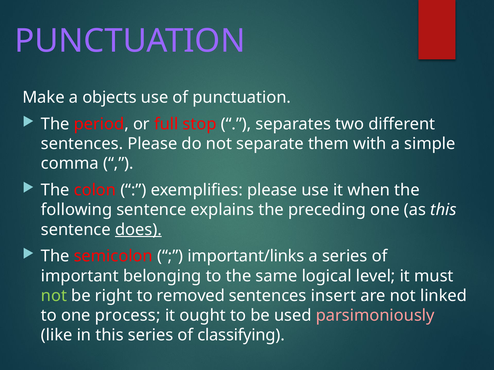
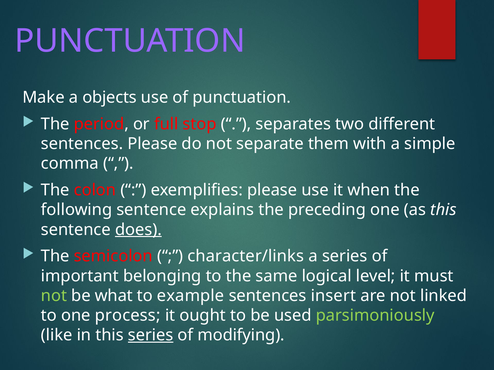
important/links: important/links -> character/links (246, 257)
right: right -> what (114, 296)
removed: removed -> example (191, 296)
parsimoniously colour: pink -> light green (375, 316)
series underline: none -> present (151, 336)
classifying: classifying -> modifying (241, 336)
